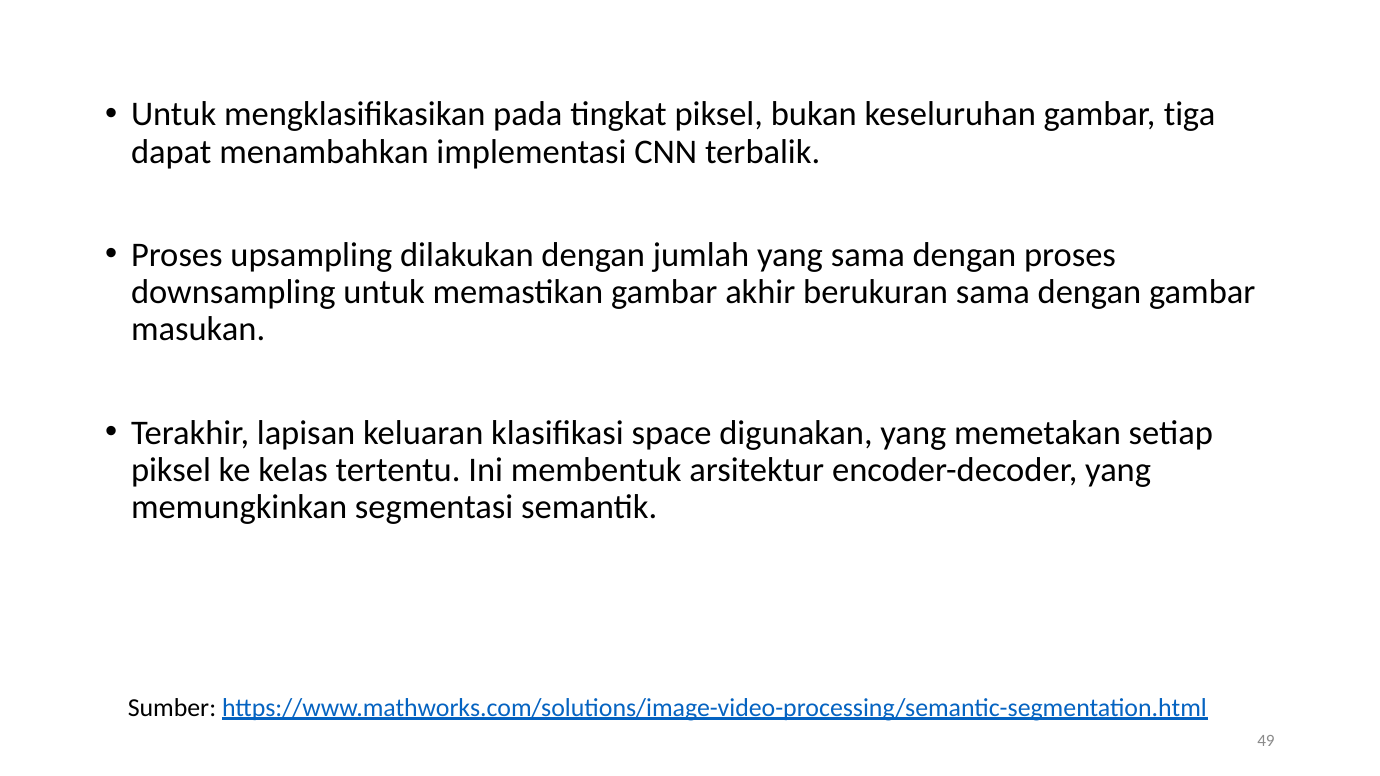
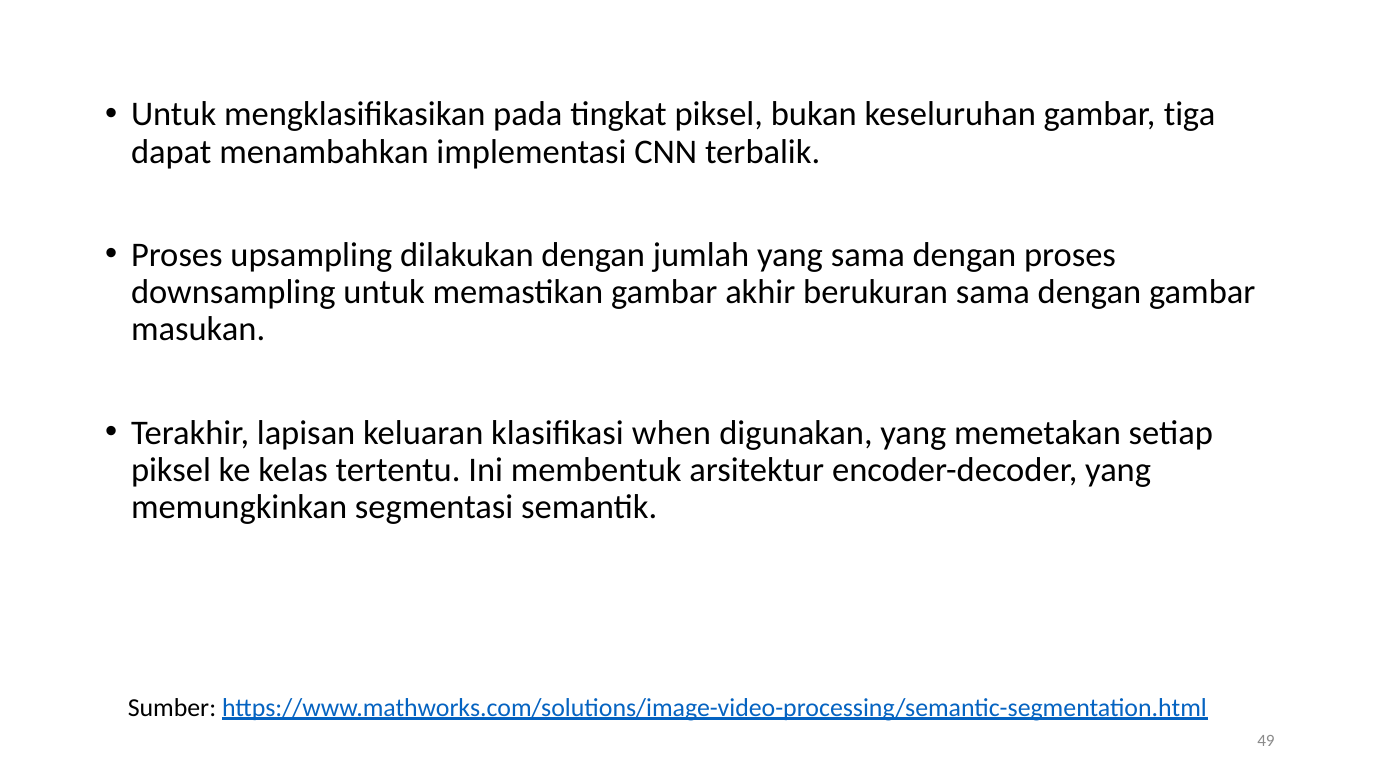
space: space -> when (671, 433)
